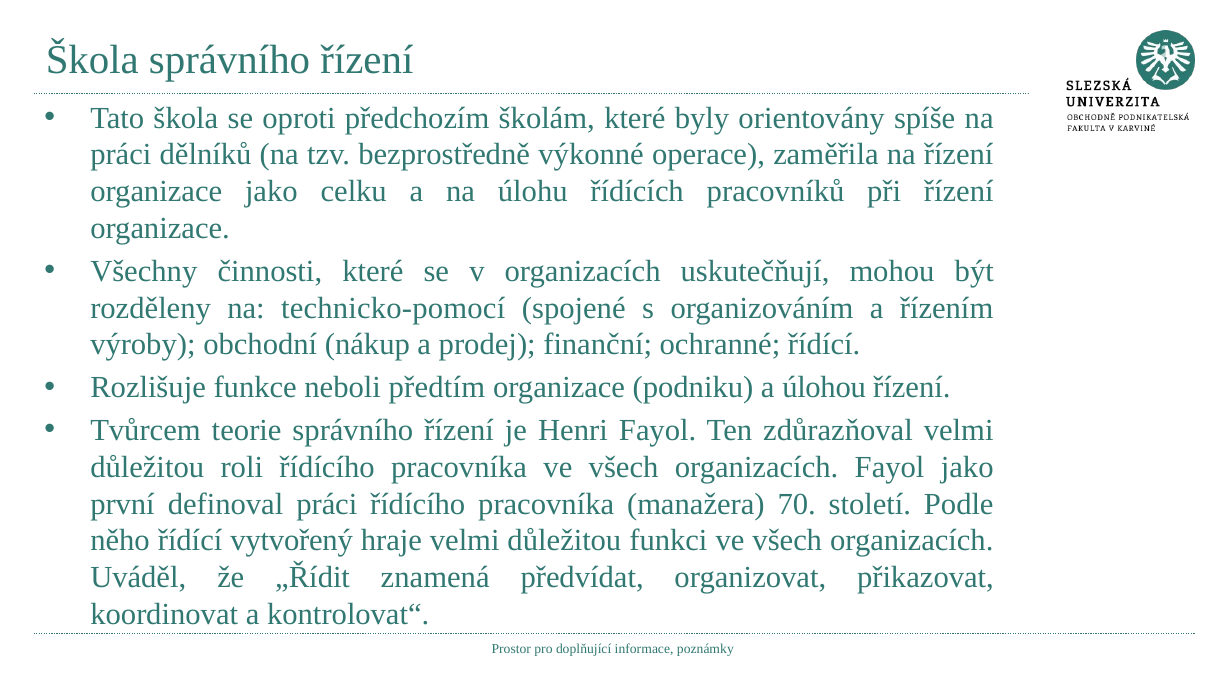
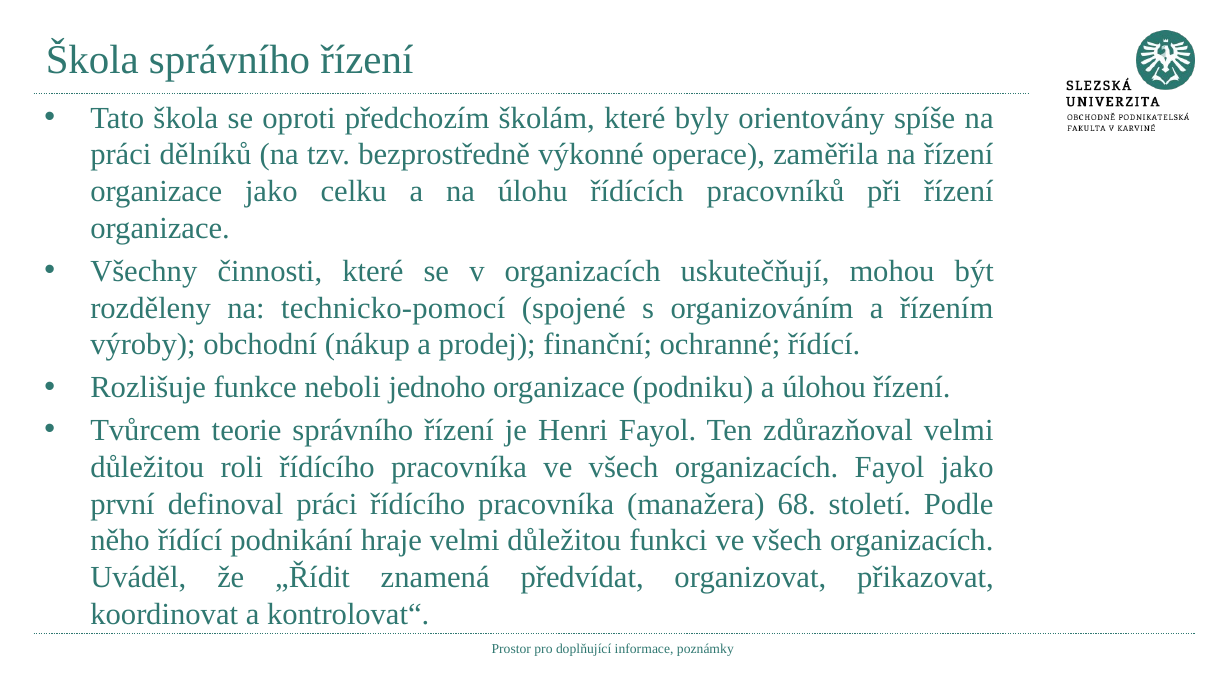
předtím: předtím -> jednoho (437, 388)
70: 70 -> 68 (797, 504)
vytvořený: vytvořený -> podnikání (292, 541)
